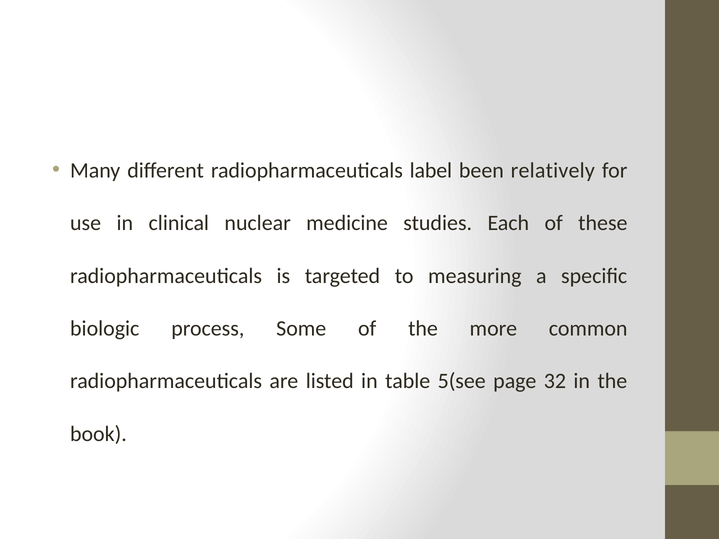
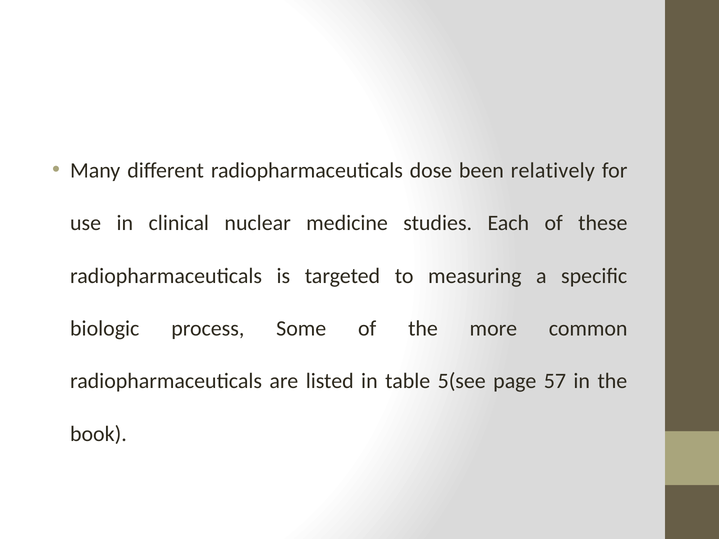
label: label -> dose (431, 170)
32: 32 -> 57 (555, 381)
